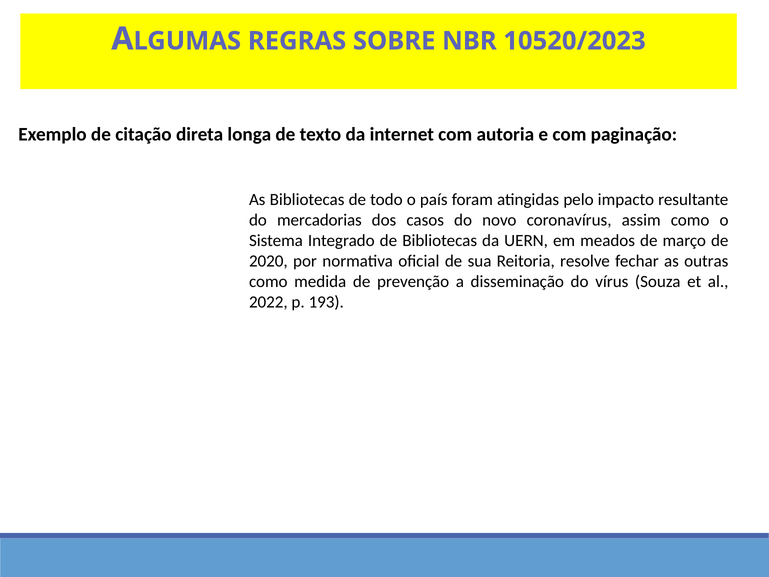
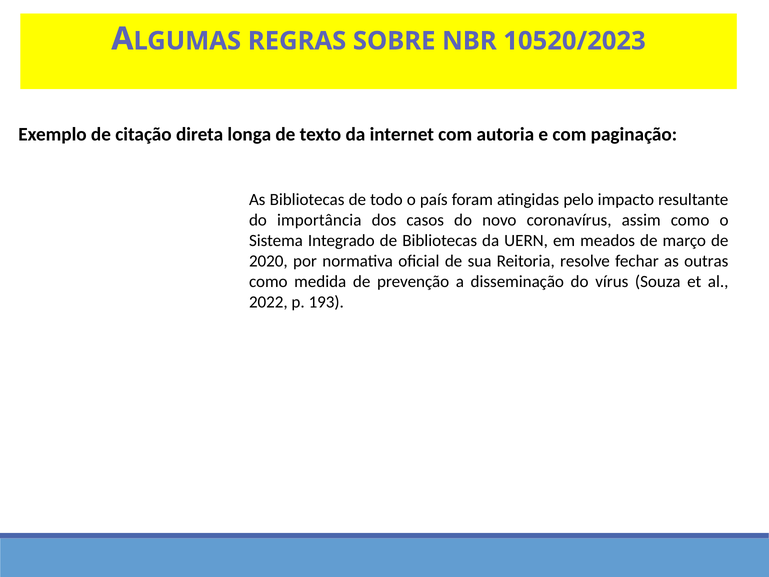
mercadorias: mercadorias -> importância (319, 220)
